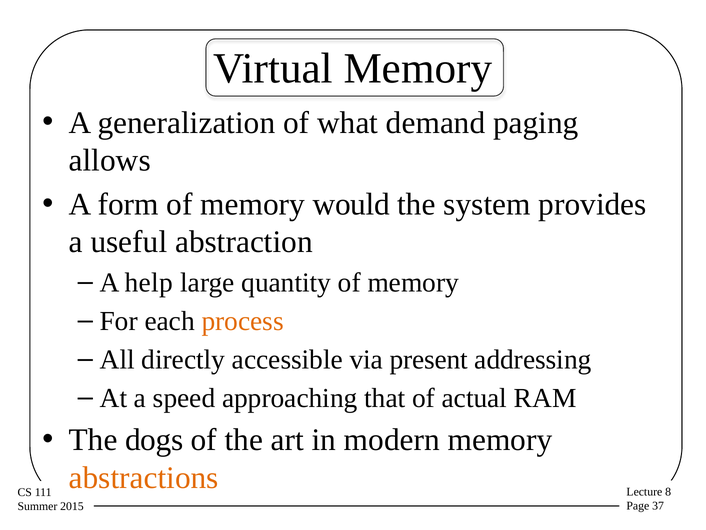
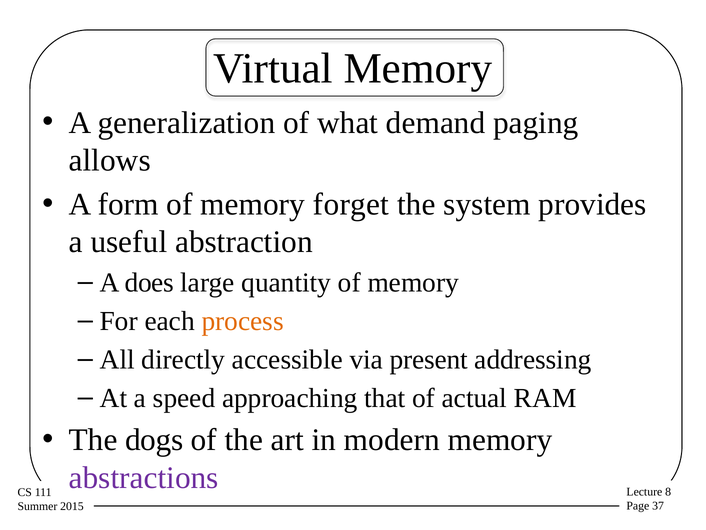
would: would -> forget (351, 204)
help: help -> does (149, 282)
abstractions colour: orange -> purple (144, 477)
